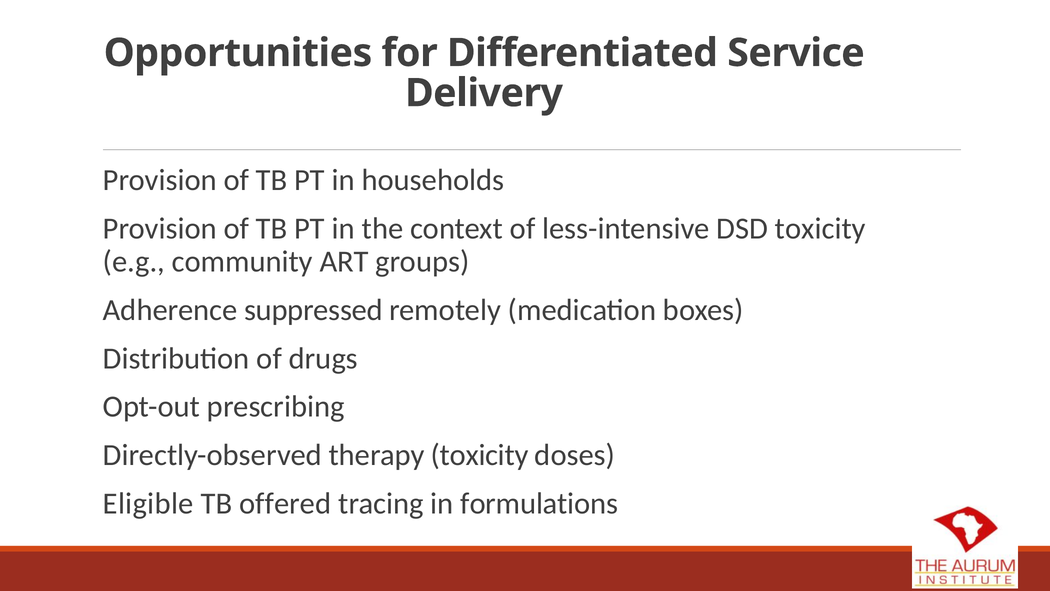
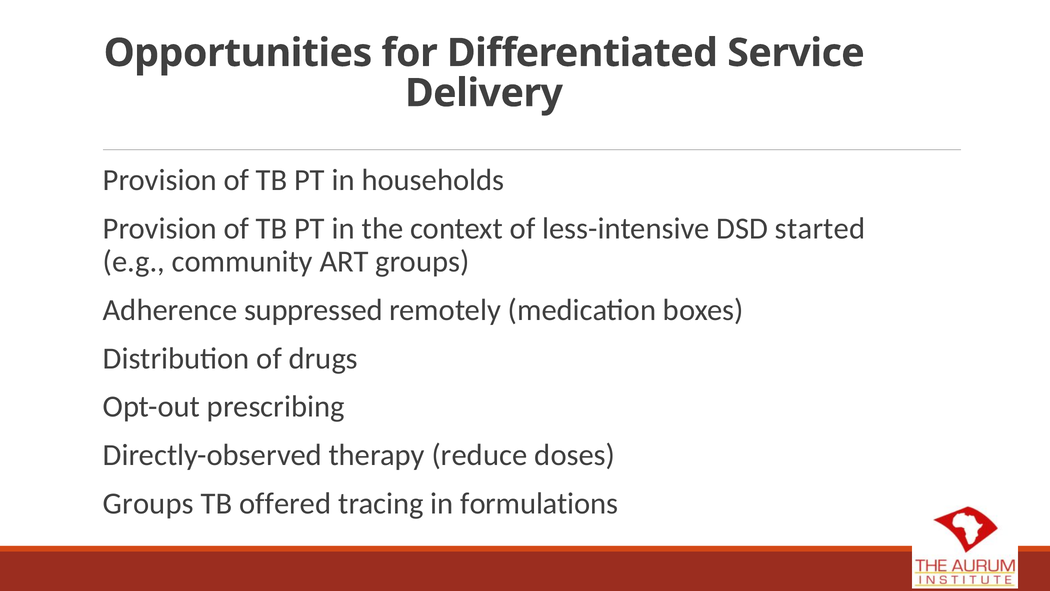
DSD toxicity: toxicity -> started (820, 228)
therapy toxicity: toxicity -> reduce (480, 455)
Eligible: Eligible -> Groups (148, 503)
